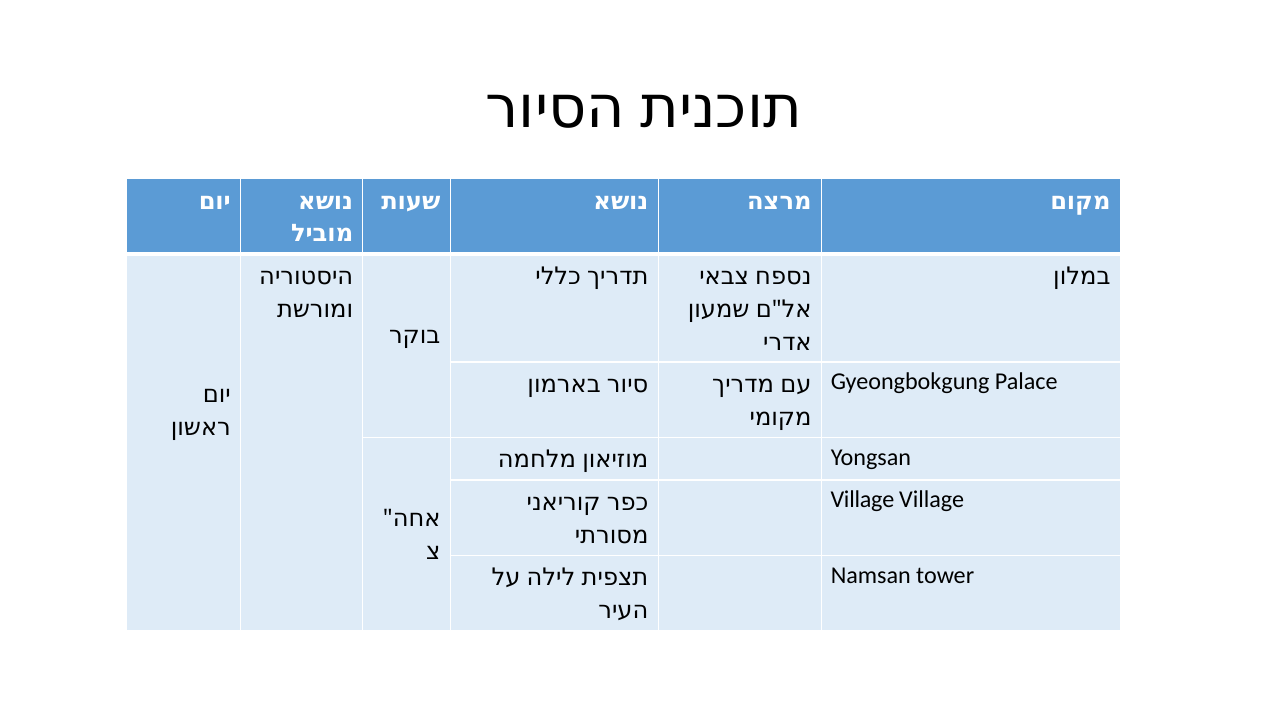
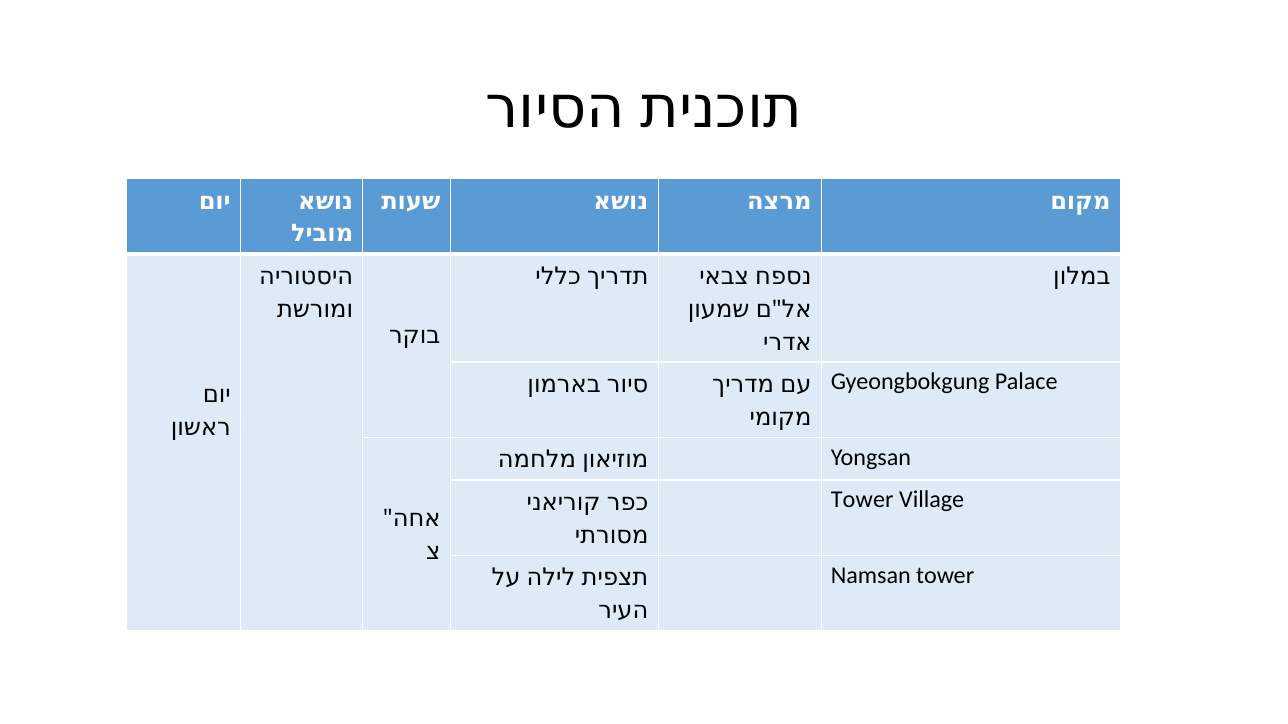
Village: Village -> Tower (862, 500)
